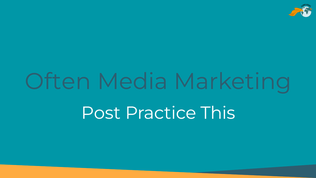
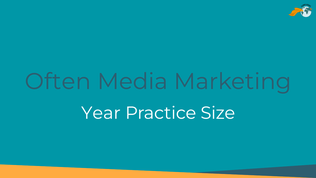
Post: Post -> Year (101, 113)
This: This -> Size (218, 113)
